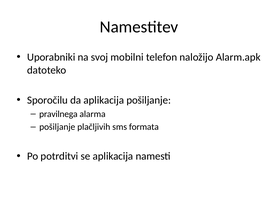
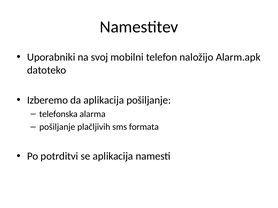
Sporočilu: Sporočilu -> Izberemo (48, 100)
pravilnega: pravilnega -> telefonska (58, 114)
